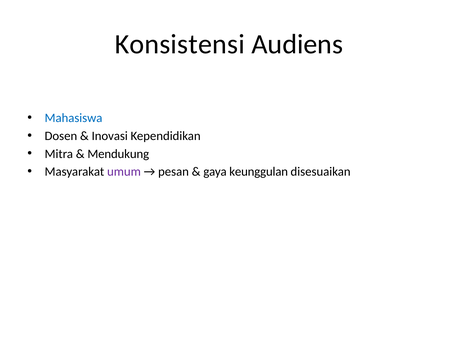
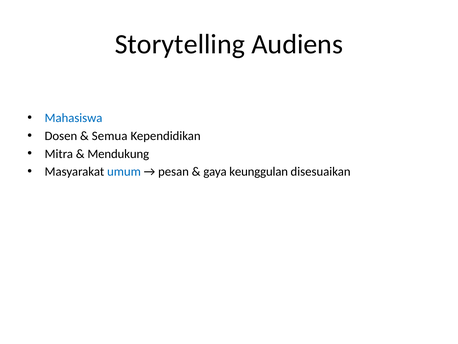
Konsistensi: Konsistensi -> Storytelling (180, 44)
Inovasi: Inovasi -> Semua (110, 136)
umum colour: purple -> blue (124, 171)
